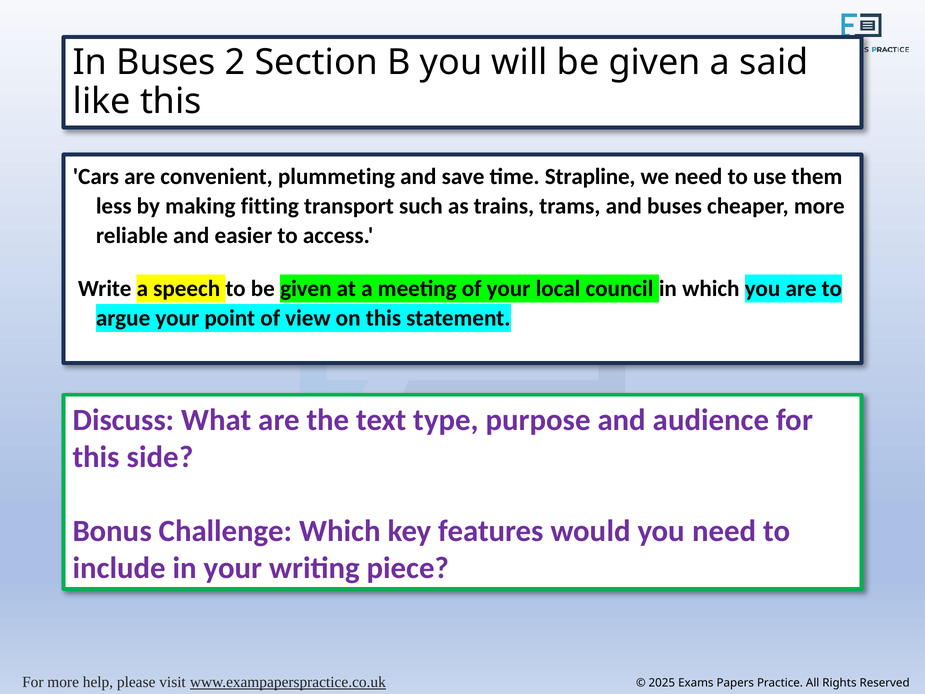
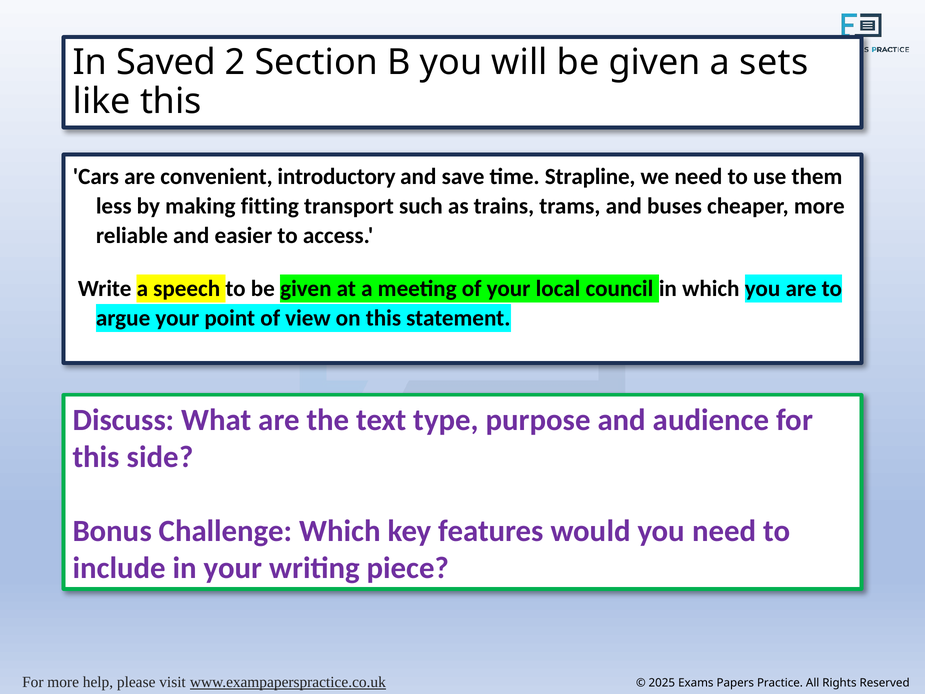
In Buses: Buses -> Saved (166, 63)
said: said -> sets (774, 63)
plummeting: plummeting -> introductory (337, 176)
